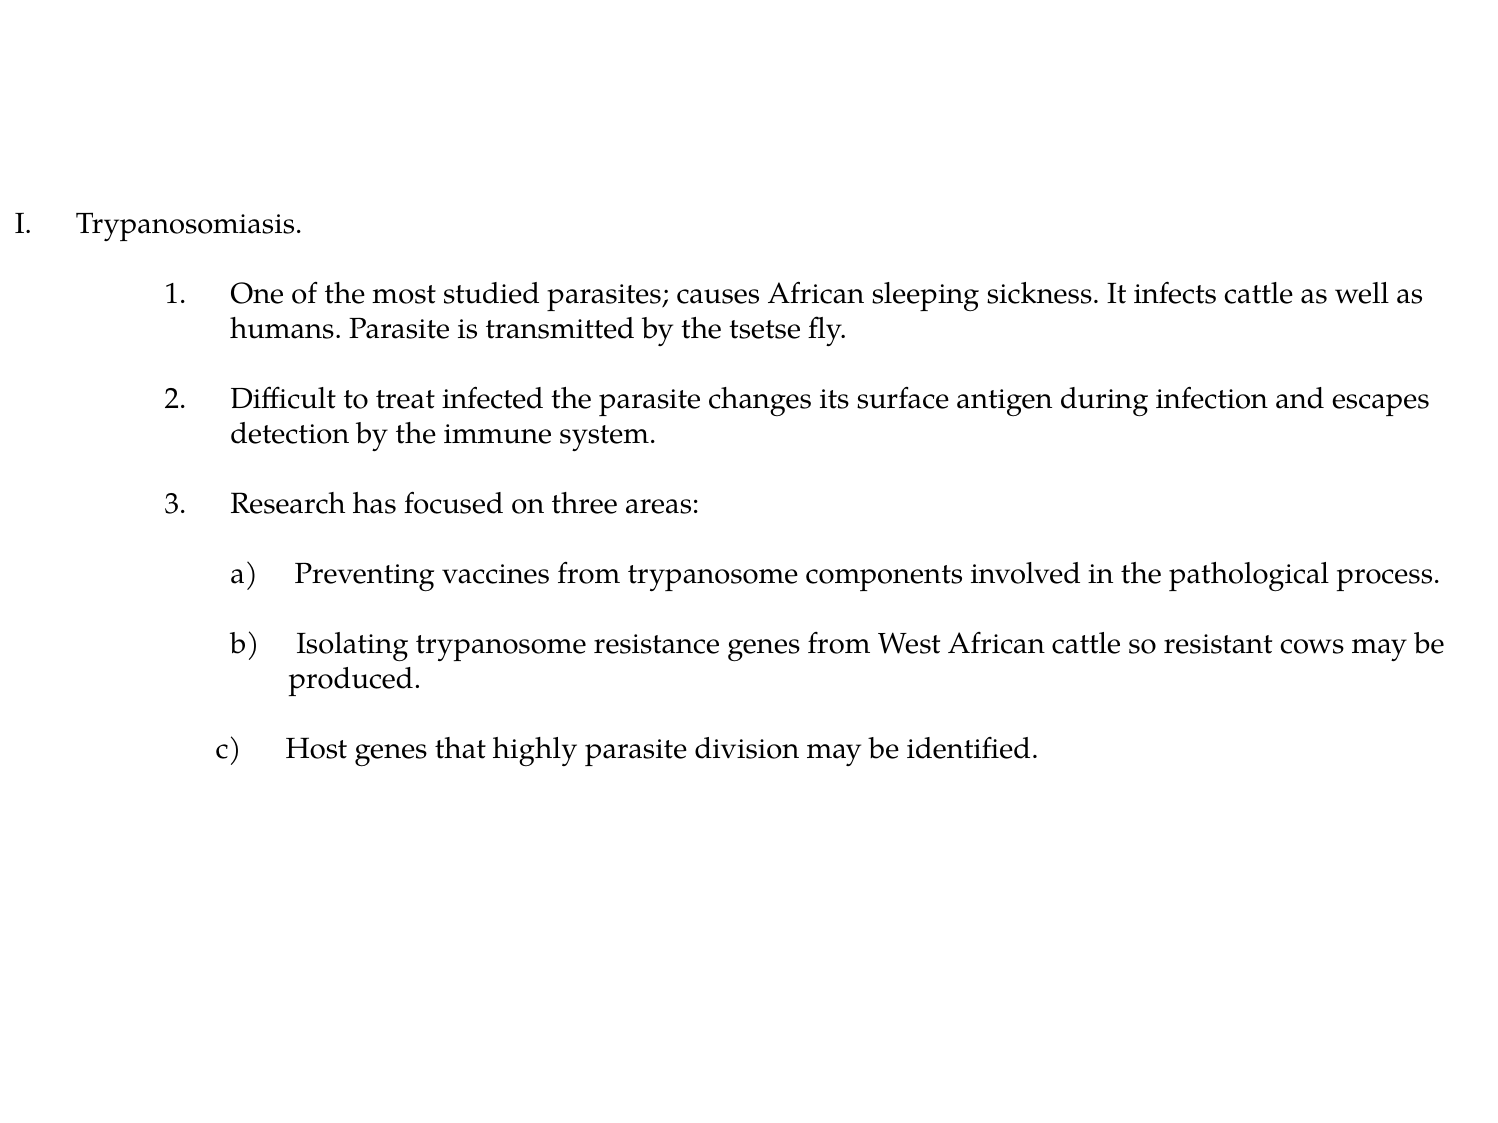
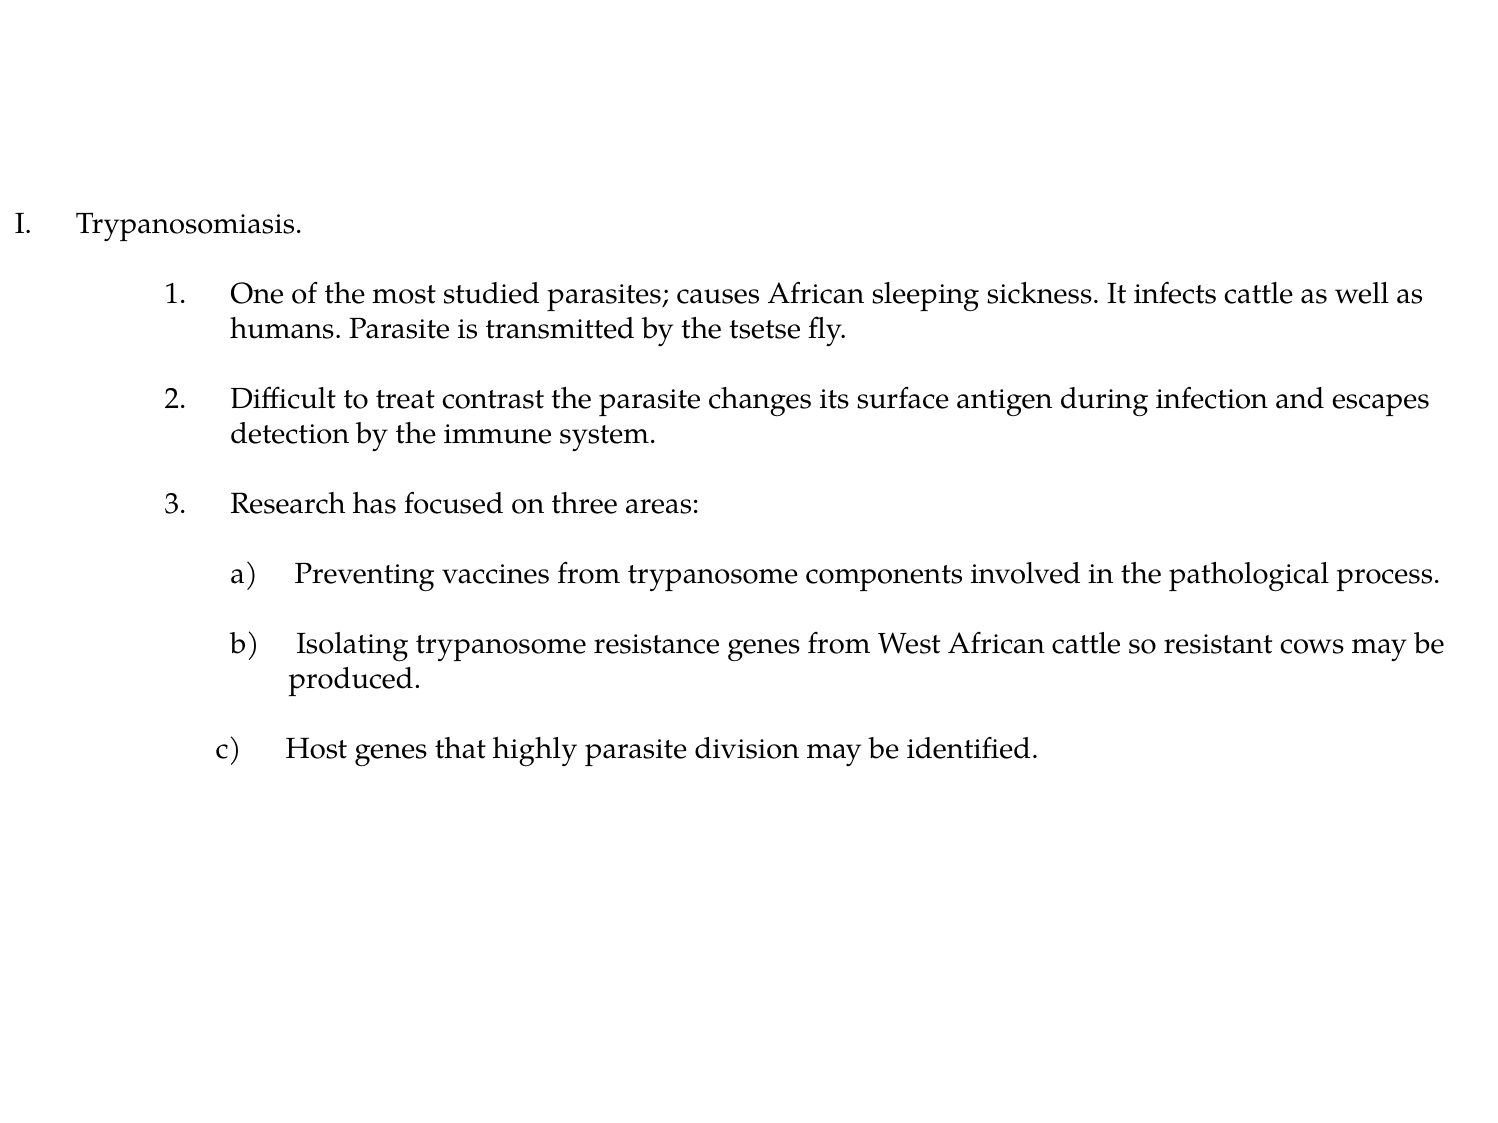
infected: infected -> contrast (493, 399)
